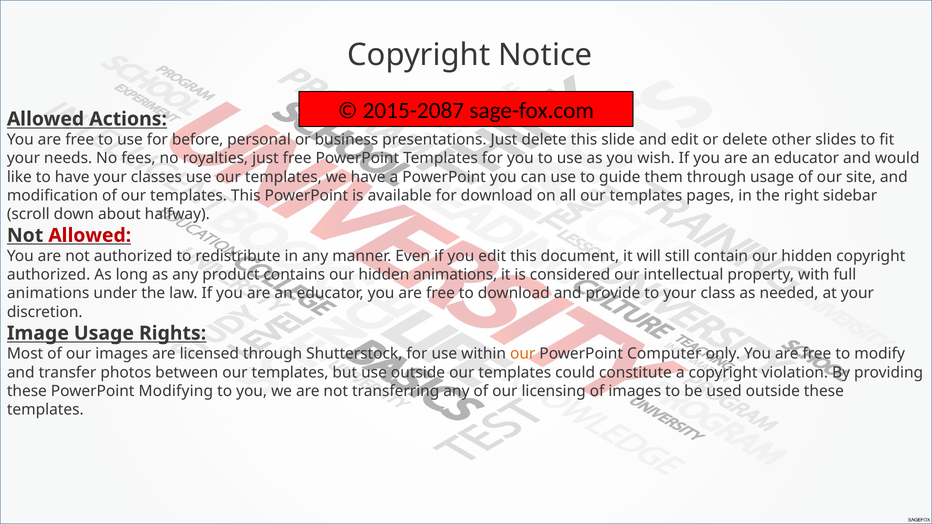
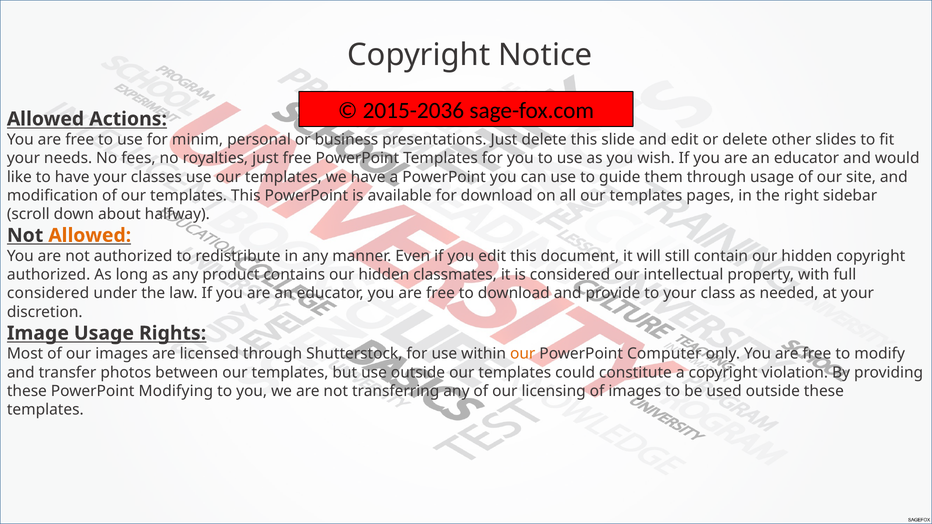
2015-2087: 2015-2087 -> 2015-2036 (413, 111)
before: before -> minim (198, 140)
Allowed colour: red -> orange (90, 236)
hidden animations: animations -> classmates (455, 275)
animations: animations -> considered (48, 293)
